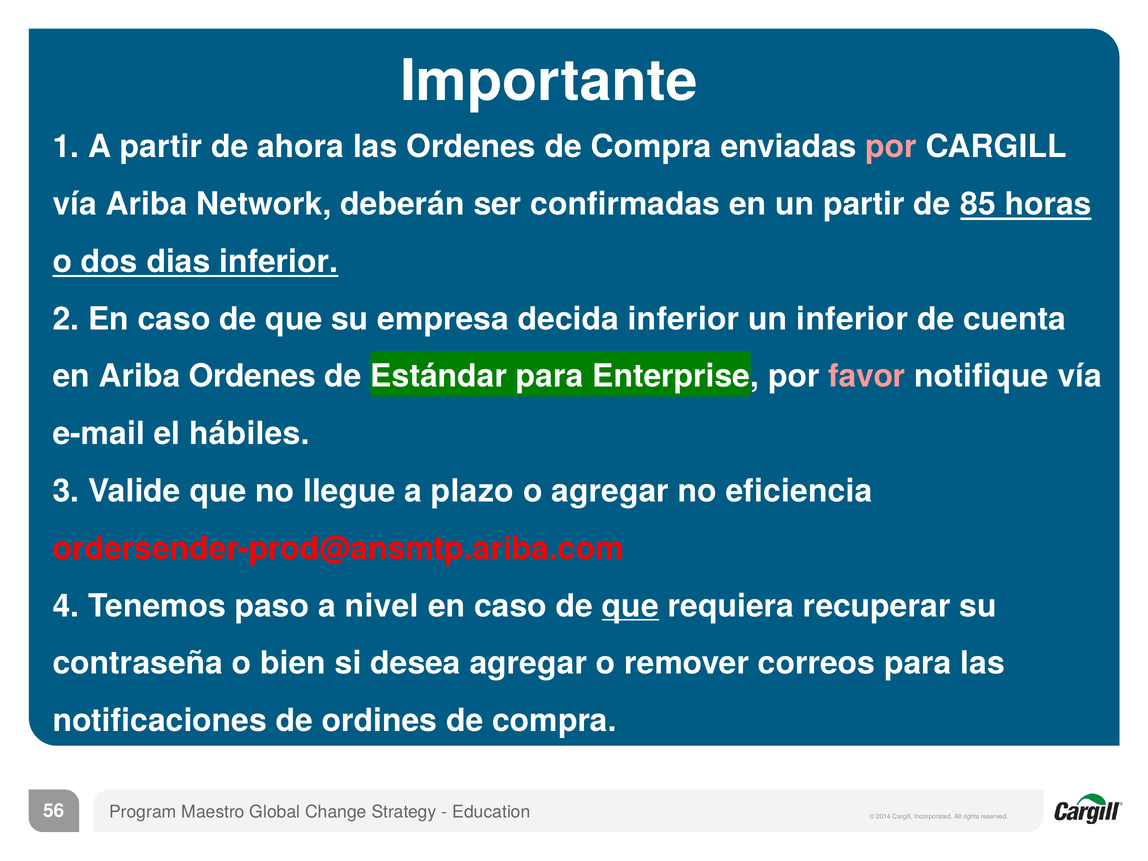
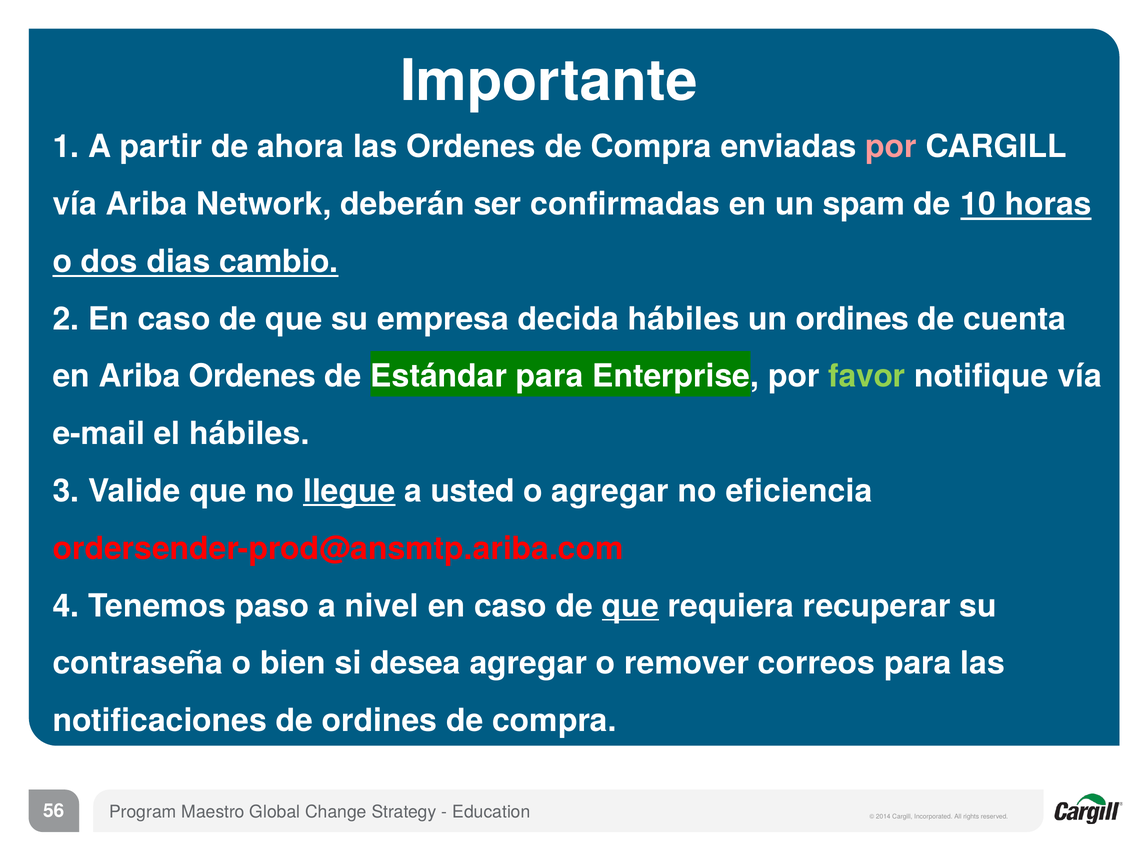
un partir: partir -> spam (864, 204)
85: 85 -> 10 (978, 204)
dias inferior: inferior -> cambio (279, 262)
decida inferior: inferior -> hábiles (684, 319)
un inferior: inferior -> ordines (853, 319)
favor colour: pink -> light green (867, 376)
llegue underline: none -> present (349, 491)
plazo: plazo -> usted (473, 491)
